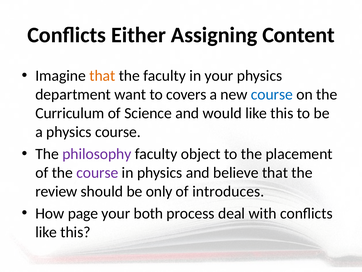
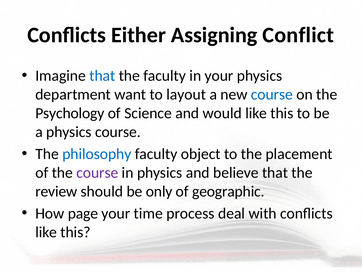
Content: Content -> Conflict (298, 35)
that colour: orange -> blue (102, 76)
covers: covers -> layout (186, 94)
Curriculum: Curriculum -> Psychology (70, 113)
philosophy colour: purple -> blue (97, 154)
introduces: introduces -> geographic (228, 191)
both: both -> time (148, 213)
